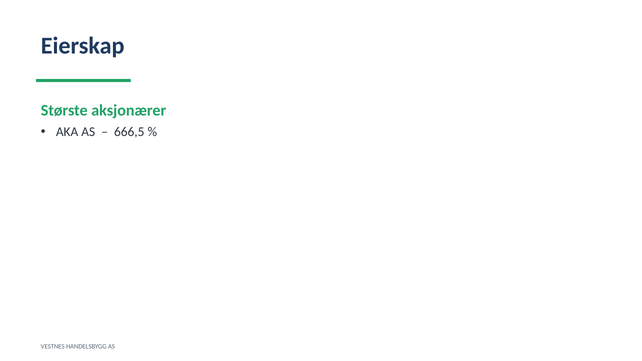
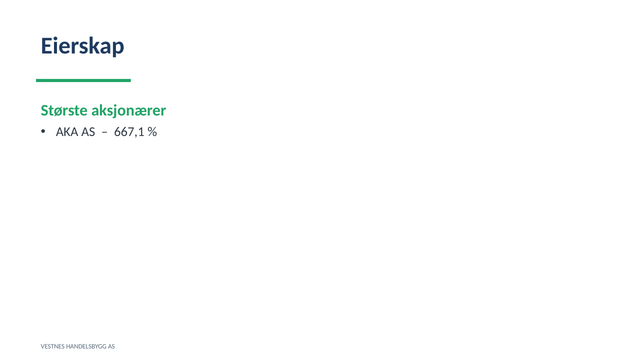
666,5: 666,5 -> 667,1 (129, 132)
